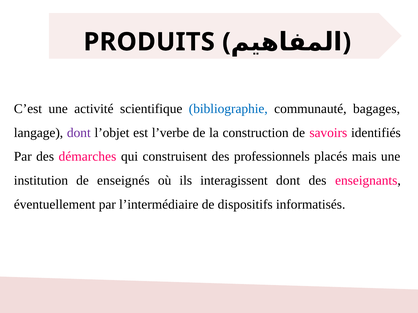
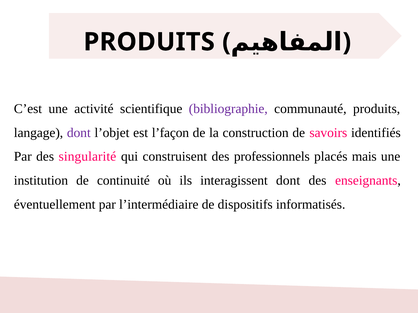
bibliographie colour: blue -> purple (228, 109)
communauté bagages: bagages -> produits (377, 109)
l’verbe: l’verbe -> l’façon (170, 133)
démarches: démarches -> singularité (87, 157)
enseignés: enseignés -> continuité (123, 181)
